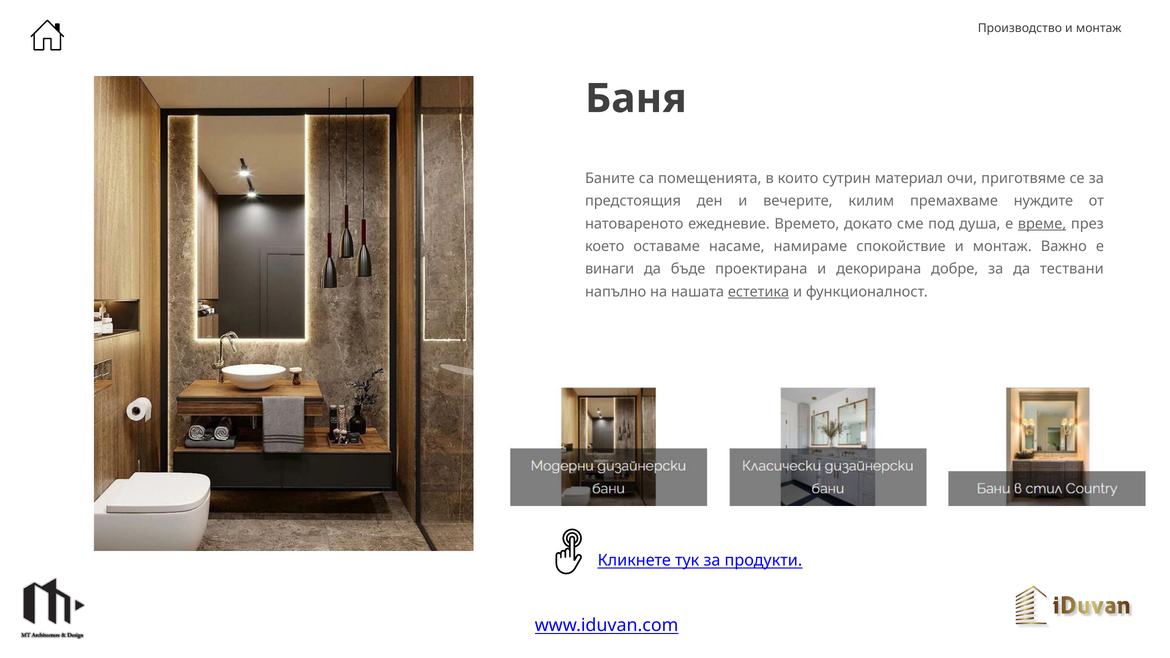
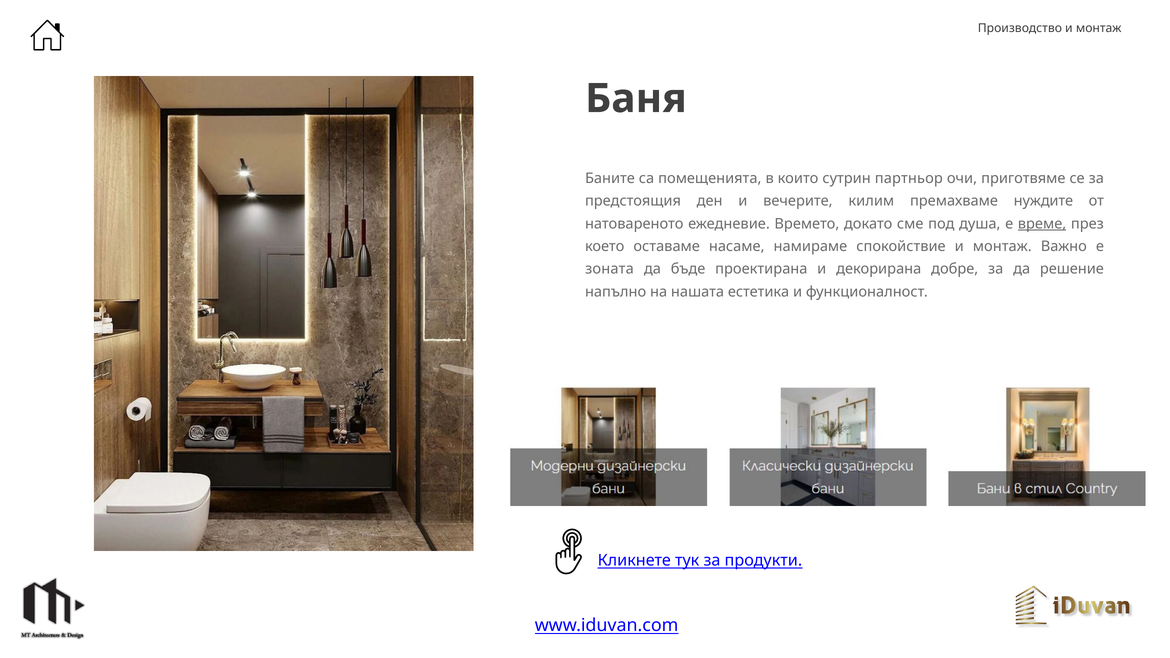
материал: материал -> партньор (909, 178)
винаги: винаги -> зоната (609, 269)
тествани: тествани -> решение (1072, 269)
естетика underline: present -> none (759, 292)
